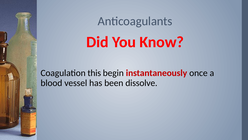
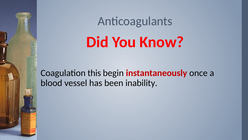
dissolve: dissolve -> inability (141, 83)
